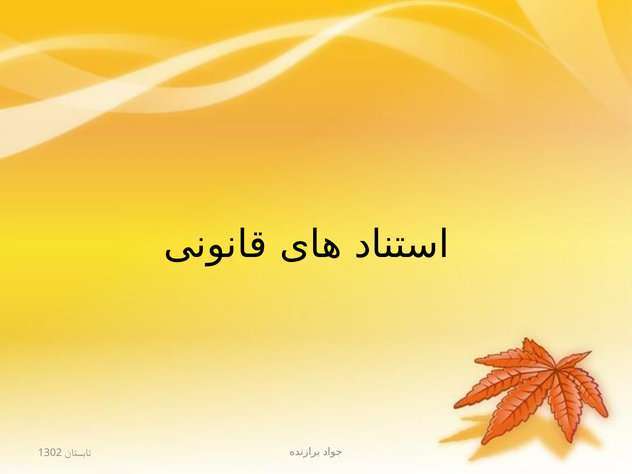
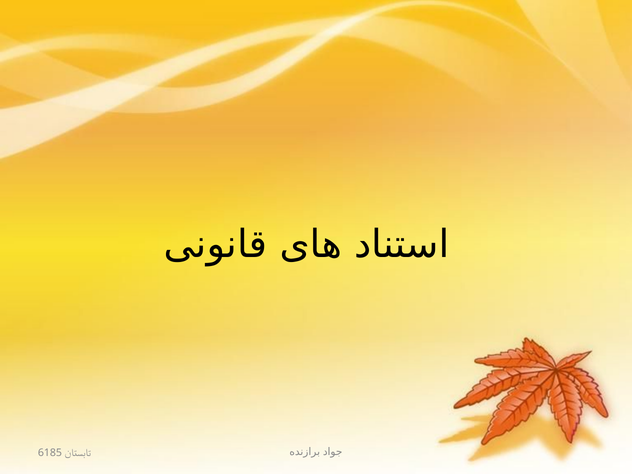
1302: 1302 -> 6185 (50, 453)
